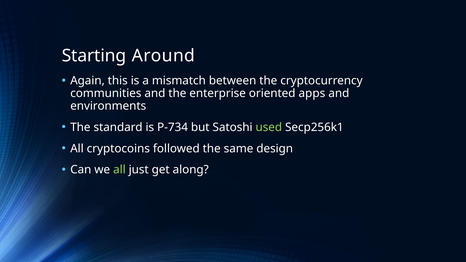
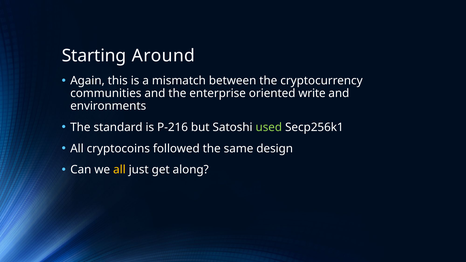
apps: apps -> write (312, 93)
P-734: P-734 -> P-216 (173, 127)
all colour: light green -> yellow (119, 170)
